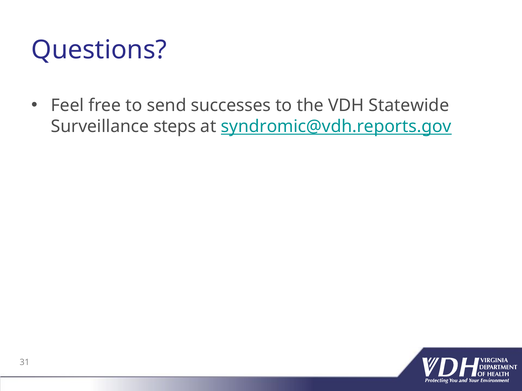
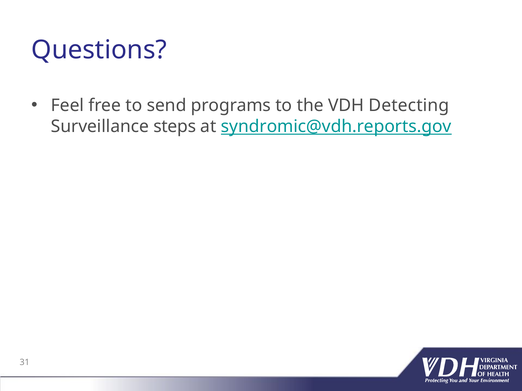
successes: successes -> programs (231, 106)
Statewide: Statewide -> Detecting (409, 106)
